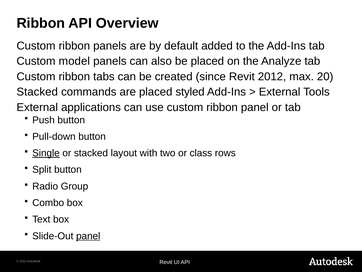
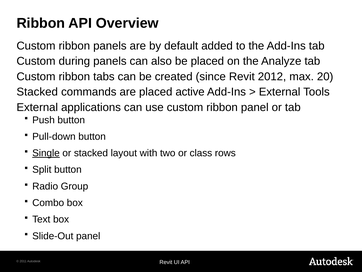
model: model -> during (74, 61)
styled: styled -> active (190, 92)
panel underline: present -> none (88, 236)
